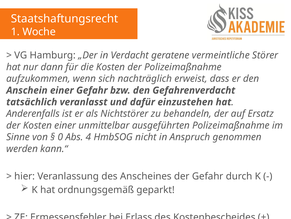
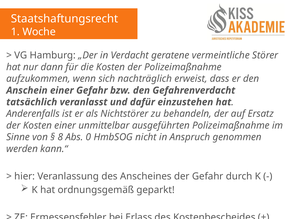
0: 0 -> 8 (60, 137)
4: 4 -> 0 (88, 137)
